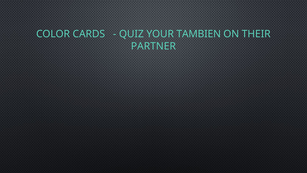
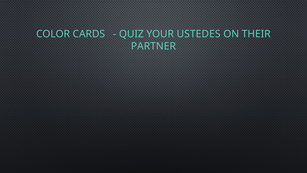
TAMBIEN: TAMBIEN -> USTEDES (199, 34)
